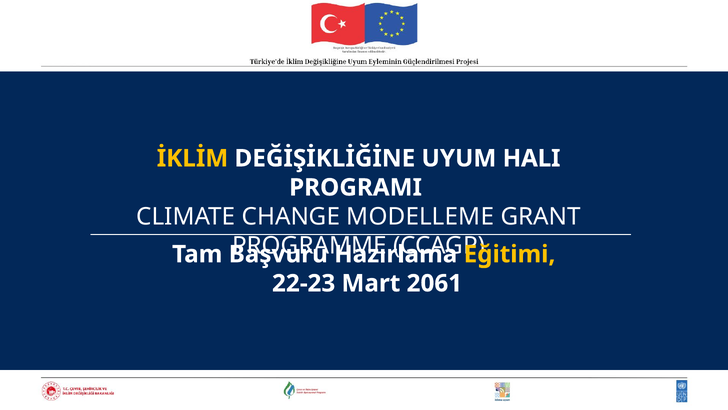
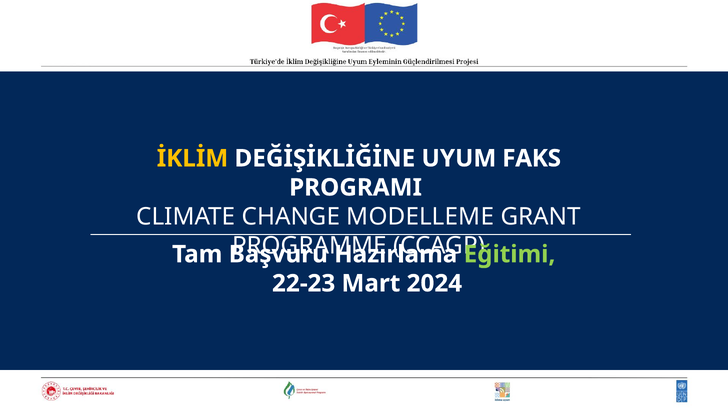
HALI: HALI -> FAKS (532, 158)
Eğitimi colour: yellow -> light green (509, 254)
2061: 2061 -> 2024 (434, 283)
